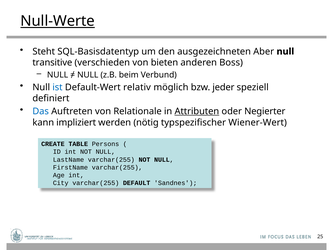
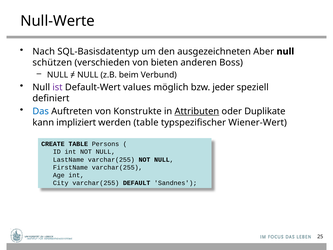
Null-Werte underline: present -> none (58, 21)
Steht: Steht -> Nach (44, 51)
transitive: transitive -> schützen (52, 63)
ist colour: blue -> purple (57, 87)
relativ: relativ -> values (137, 87)
Relationale: Relationale -> Konstrukte (138, 111)
Negierter: Negierter -> Duplikate (265, 111)
werden nötig: nötig -> table (146, 122)
